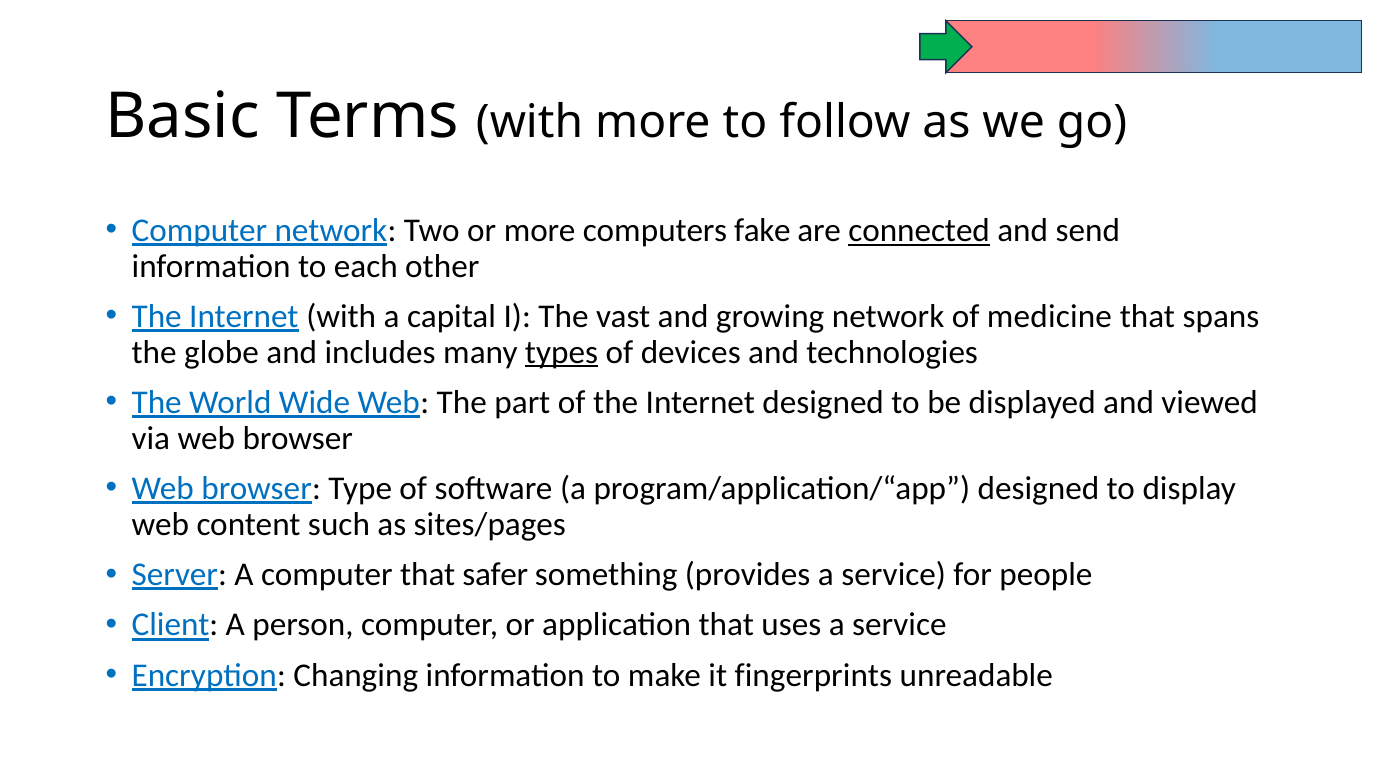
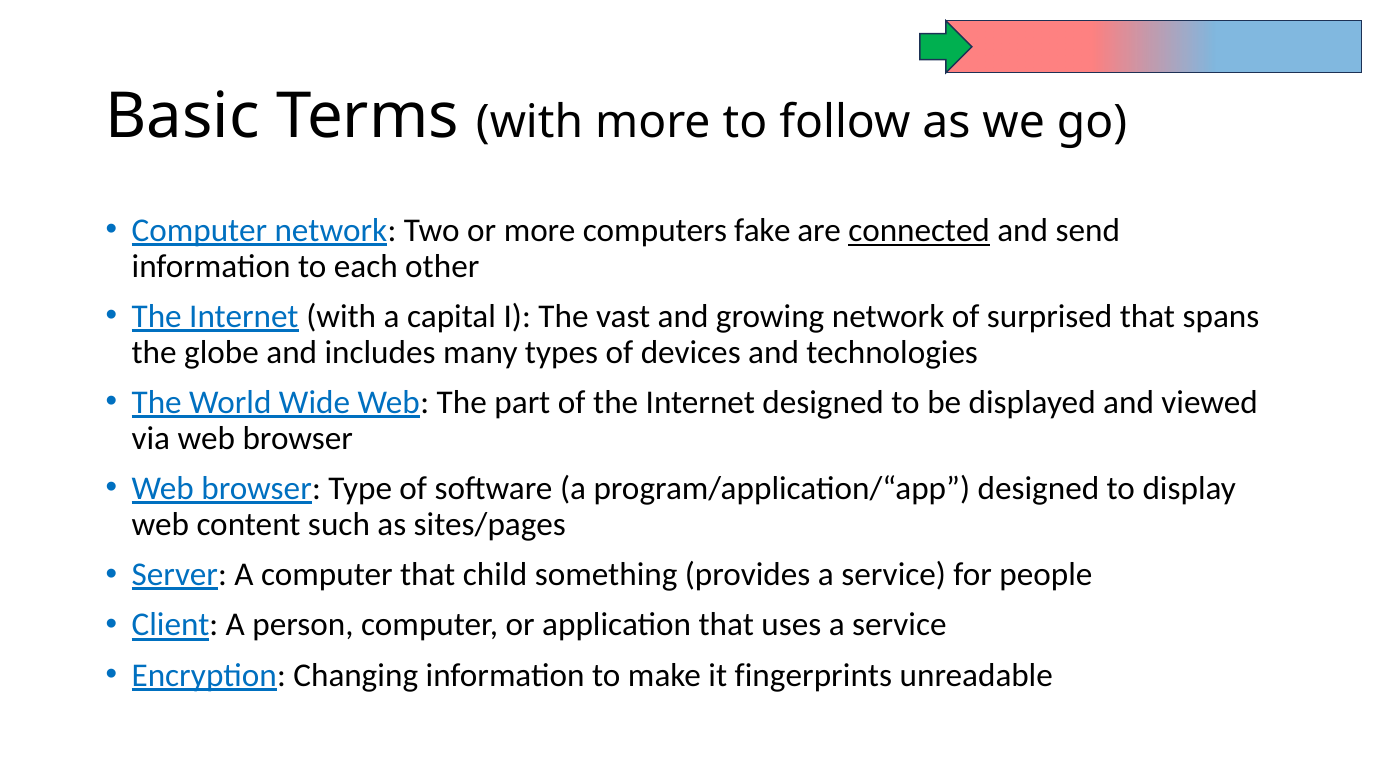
medicine: medicine -> surprised (1050, 317)
types underline: present -> none (562, 352)
safer: safer -> child (495, 575)
